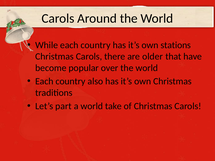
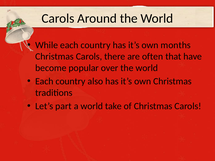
stations: stations -> months (176, 45)
older: older -> often (153, 57)
